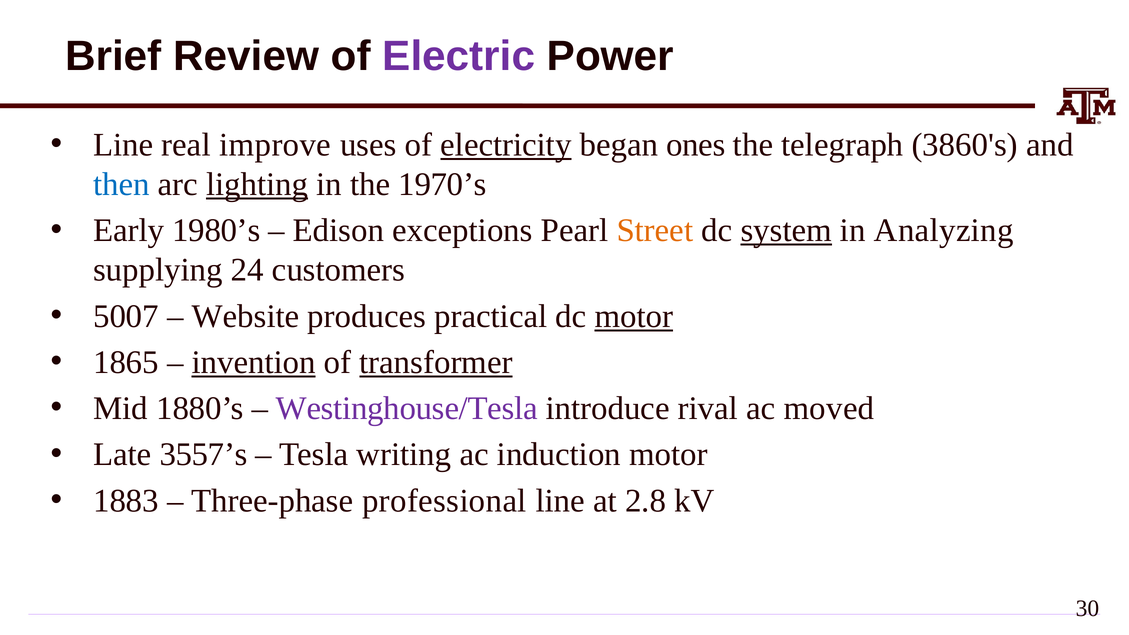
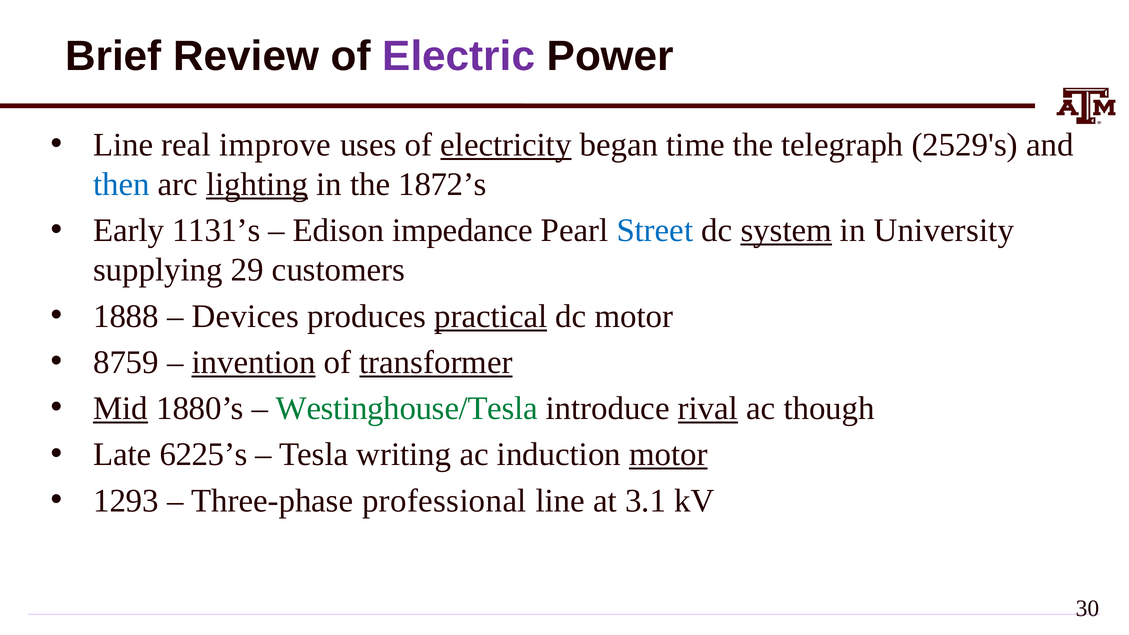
ones: ones -> time (696, 145)
3860's: 3860's -> 2529's (965, 145)
1970’s: 1970’s -> 1872’s (442, 184)
1980’s: 1980’s -> 1131’s (216, 231)
exceptions: exceptions -> impedance (463, 231)
Street colour: orange -> blue (655, 231)
Analyzing: Analyzing -> University (944, 231)
24: 24 -> 29 (247, 270)
5007: 5007 -> 1888 (126, 316)
Website: Website -> Devices (245, 316)
practical underline: none -> present (491, 316)
motor underline: present -> none (634, 316)
1865: 1865 -> 8759 (126, 362)
Mid underline: none -> present (121, 408)
Westinghouse/Tesla colour: purple -> green (407, 408)
rival underline: none -> present (708, 408)
moved: moved -> though (829, 408)
3557’s: 3557’s -> 6225’s (204, 455)
motor underline: none -> present (668, 455)
1883: 1883 -> 1293 (126, 501)
2.8: 2.8 -> 3.1 (646, 501)
